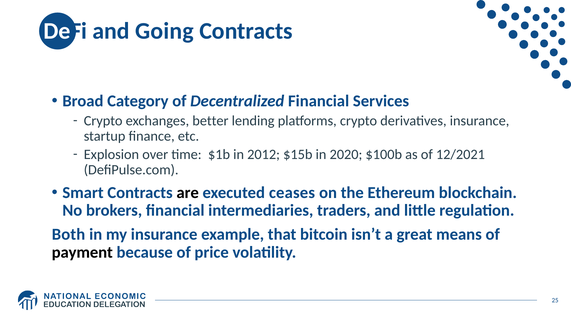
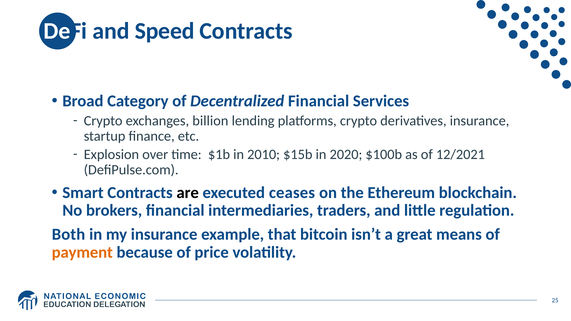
Going: Going -> Speed (165, 31)
better: better -> billion (210, 121)
2012: 2012 -> 2010 (264, 155)
payment colour: black -> orange (82, 253)
